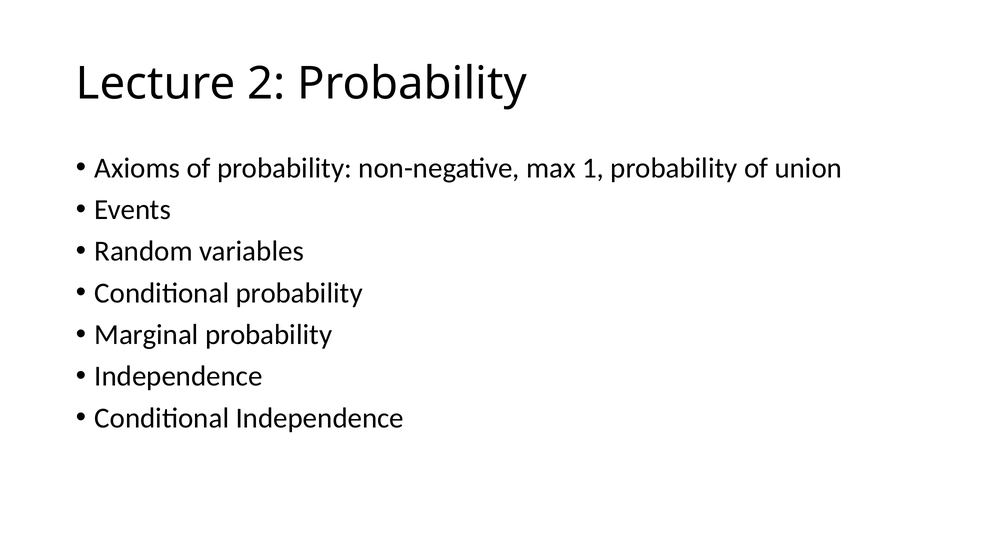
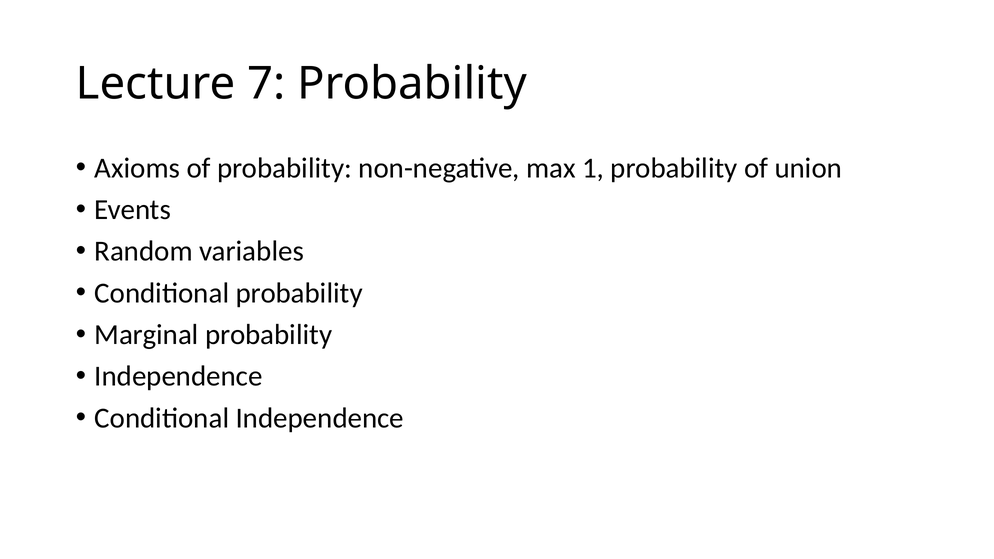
2: 2 -> 7 (266, 83)
